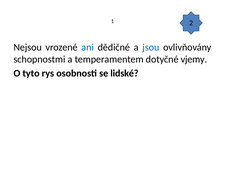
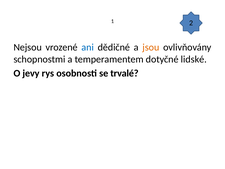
jsou colour: blue -> orange (151, 47)
vjemy: vjemy -> lidské (194, 59)
tyto: tyto -> jevy (31, 73)
lidské: lidské -> trvalé (124, 73)
